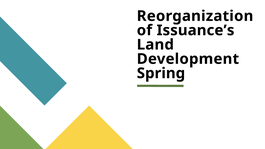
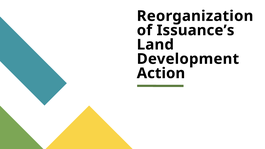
Spring: Spring -> Action (161, 73)
